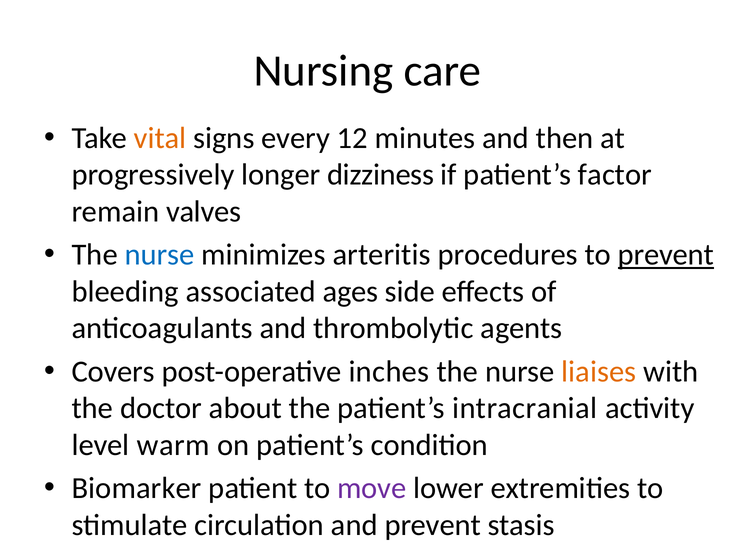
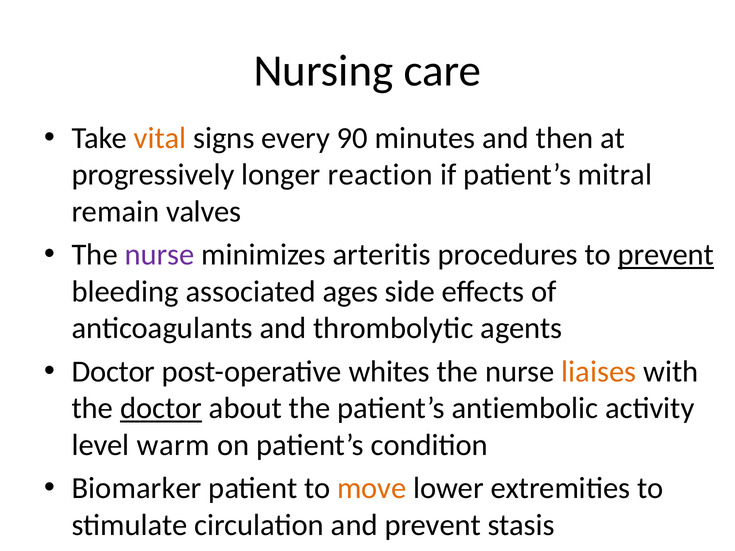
12: 12 -> 90 (352, 138)
dizziness: dizziness -> reaction (380, 175)
factor: factor -> mitral (615, 175)
nurse colour: blue -> purple (160, 255)
Covers: Covers -> Doctor (113, 372)
inches: inches -> whites (389, 372)
doctor underline: none -> present (161, 408)
intracranial: intracranial -> antiembolic (525, 408)
move colour: purple -> orange (372, 489)
